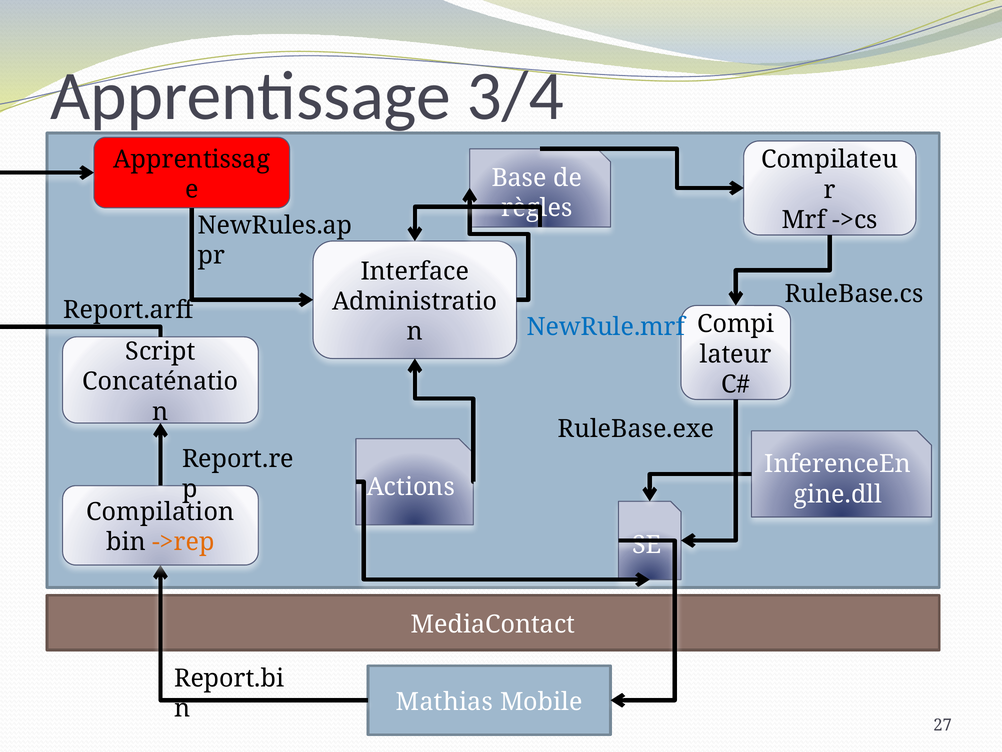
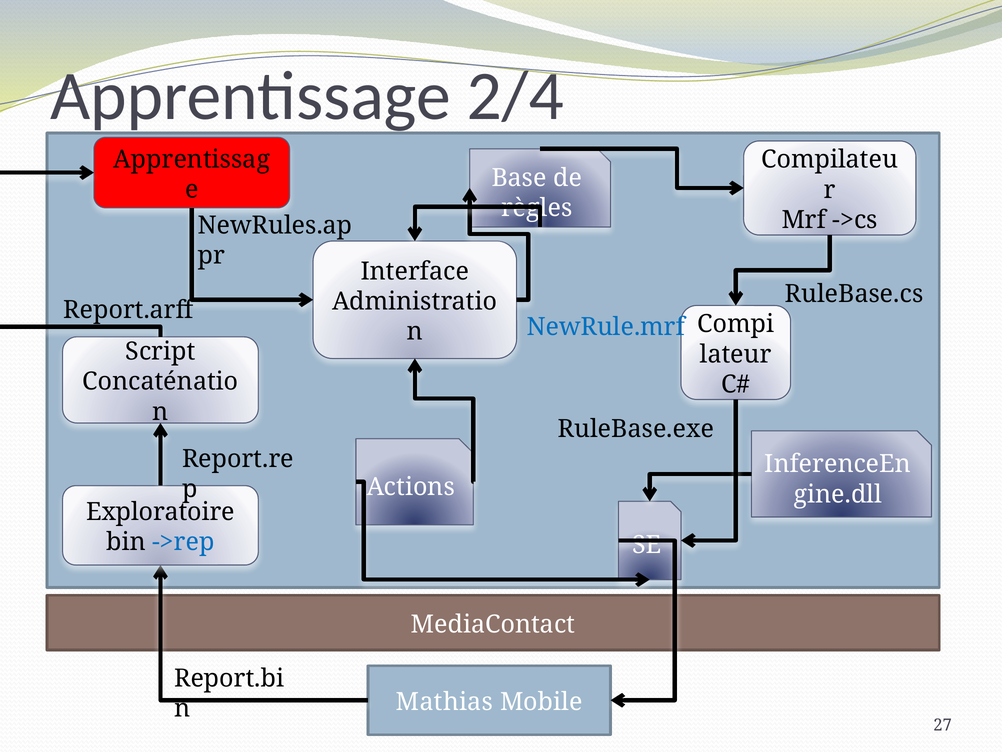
3/4: 3/4 -> 2/4 (515, 96)
Compilation: Compilation -> Exploratoire (160, 512)
->rep colour: orange -> blue (183, 542)
